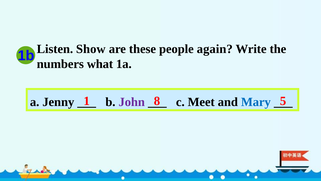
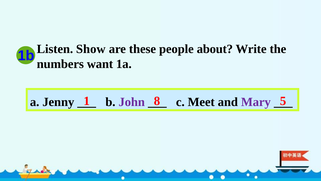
again: again -> about (215, 49)
what: what -> want (100, 64)
Mary colour: blue -> purple (256, 102)
